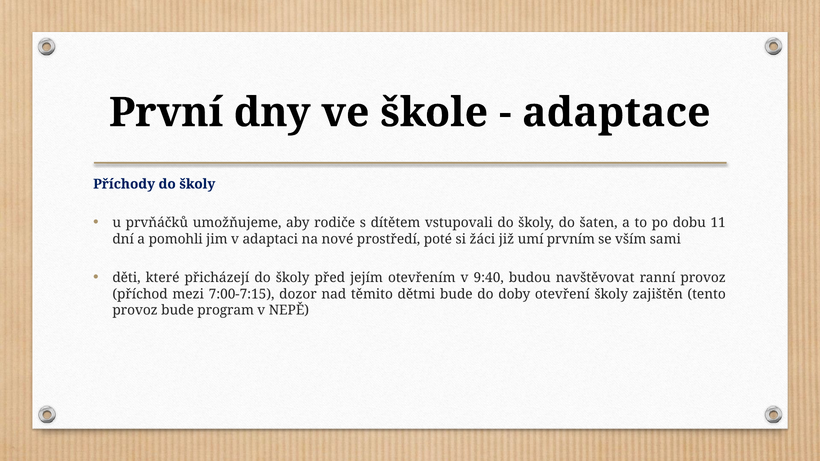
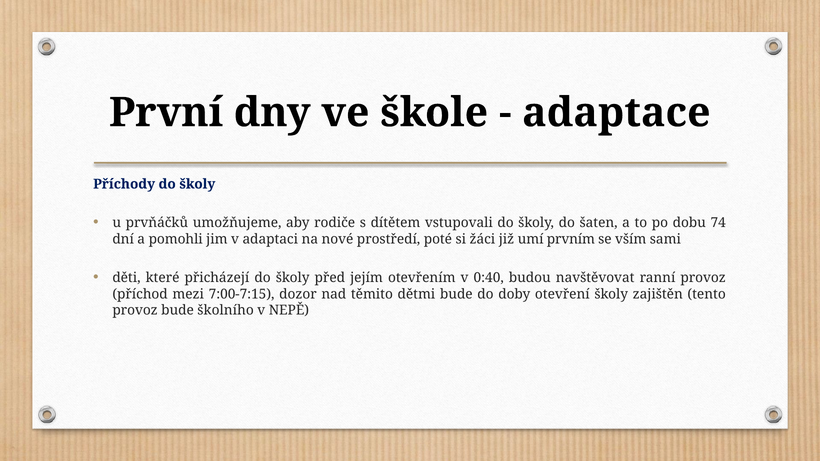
11: 11 -> 74 (718, 223)
9:40: 9:40 -> 0:40 (489, 278)
program: program -> školního (226, 311)
